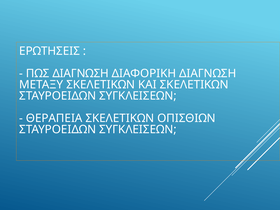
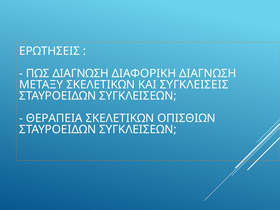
ΚΑΙ ΣΚΕΛΕΤΙΚΩΝ: ΣΚΕΛΕΤΙΚΩΝ -> ΣΥΓΚΛΕΙΣΕΙΣ (194, 85)
